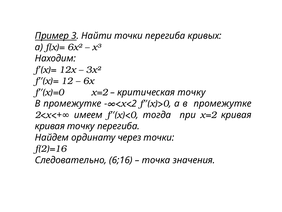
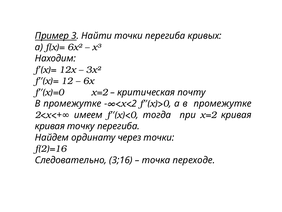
критическая точку: точку -> почту (192, 92)
6;16: 6;16 -> 3;16 (121, 160)
значения: значения -> переходе (194, 160)
